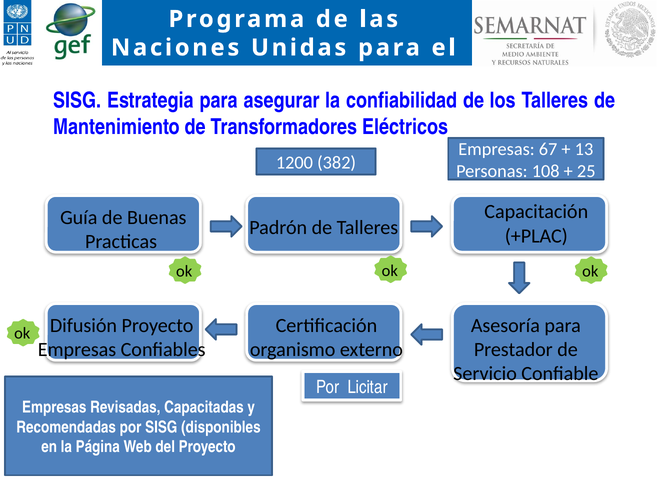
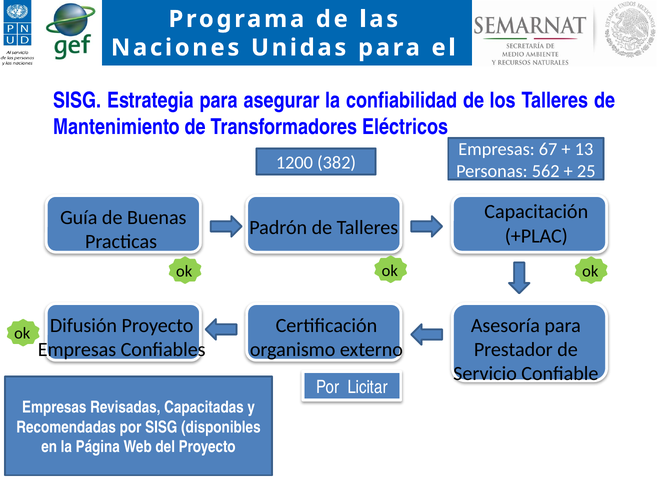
108: 108 -> 562 (546, 171)
